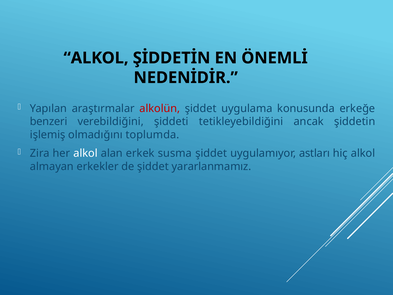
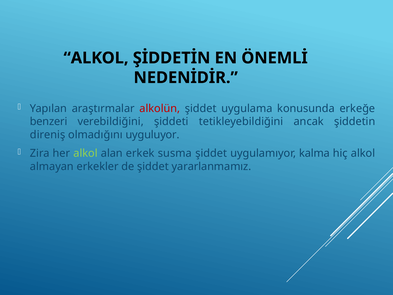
işlemiş: işlemiş -> direniş (48, 135)
toplumda: toplumda -> uyguluyor (153, 135)
alkol colour: white -> light green (86, 153)
astları: astları -> kalma (315, 153)
